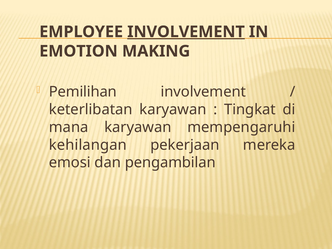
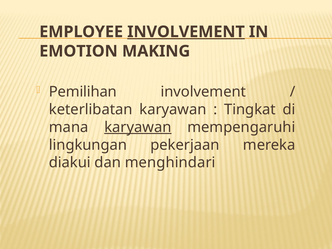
karyawan underline: none -> present (138, 127)
kehilangan: kehilangan -> lingkungan (88, 145)
emosi: emosi -> diakui (70, 163)
pengambilan: pengambilan -> menghindari (170, 163)
